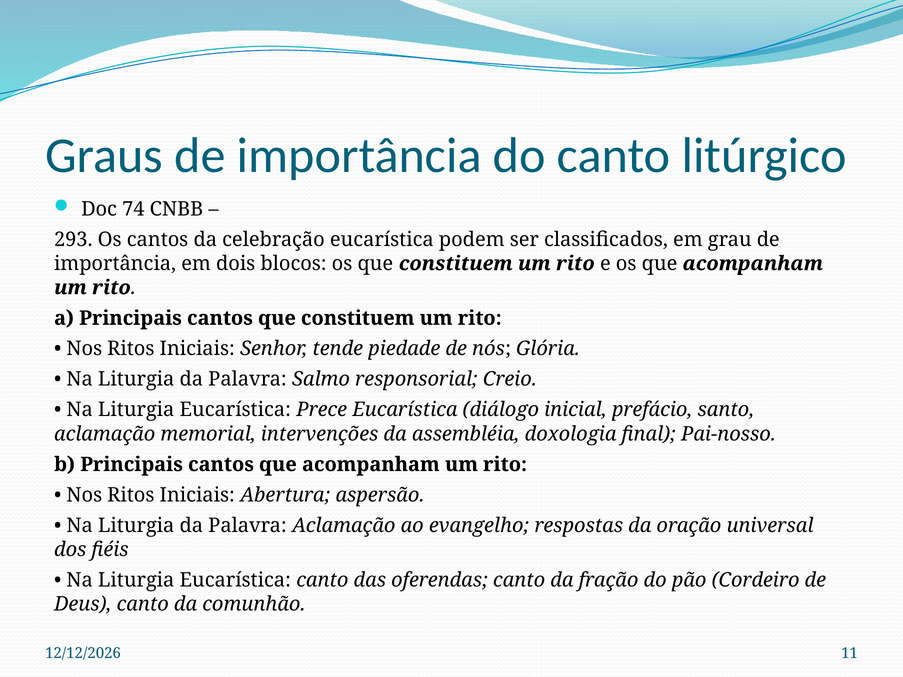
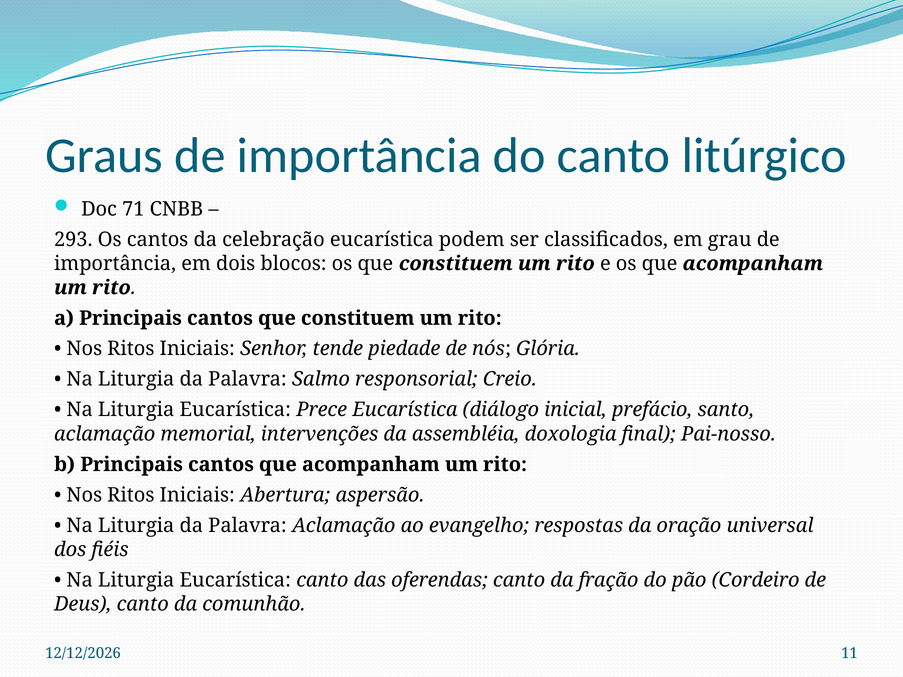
74: 74 -> 71 (133, 209)
